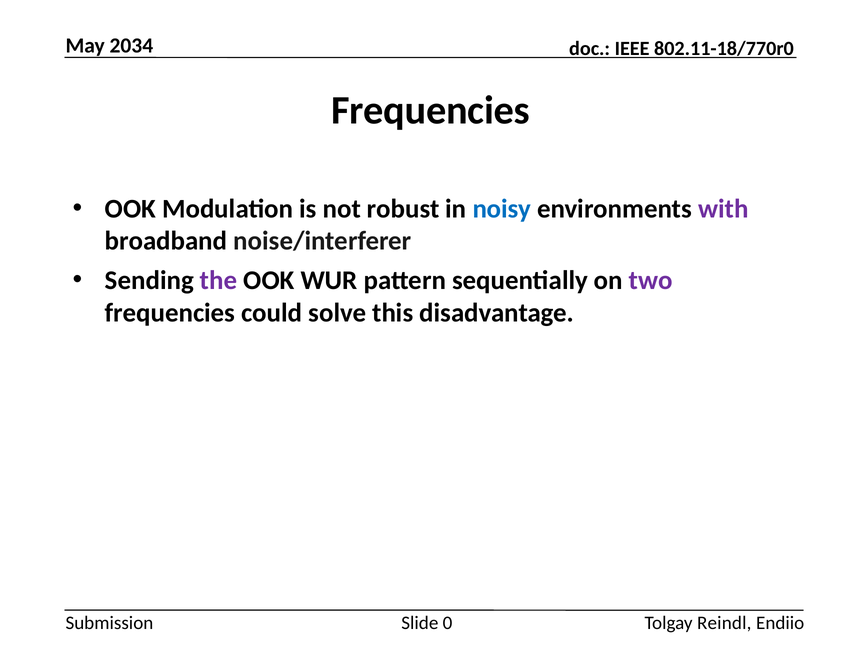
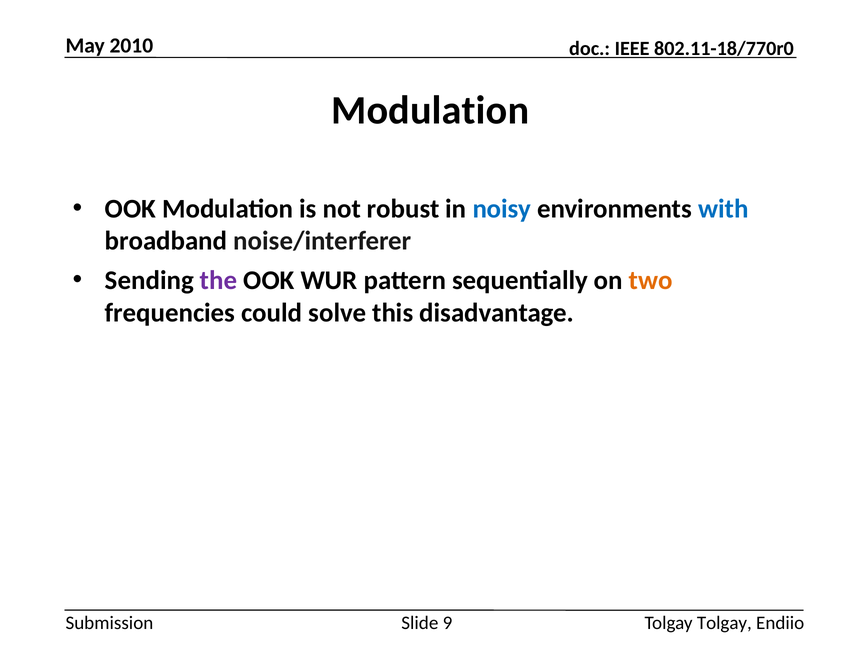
2034: 2034 -> 2010 (131, 46)
Frequencies: Frequencies -> Modulation (430, 110)
with colour: purple -> blue (723, 209)
two colour: purple -> orange (651, 280)
0: 0 -> 9 (447, 623)
Tolgay Reindl: Reindl -> Tolgay (724, 623)
